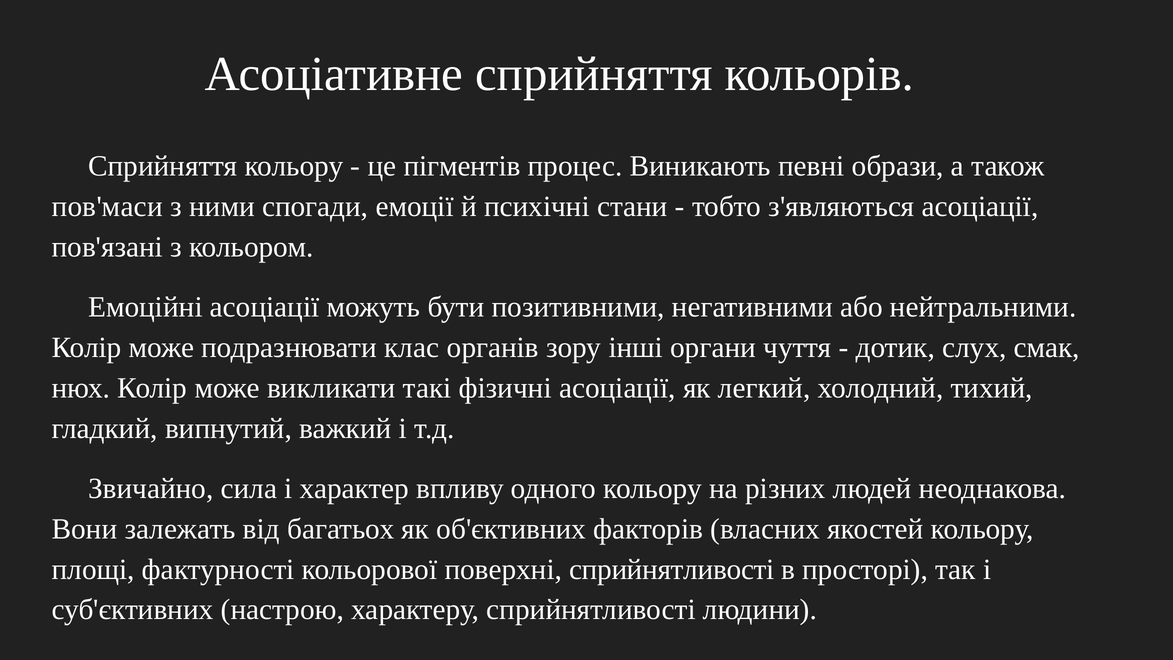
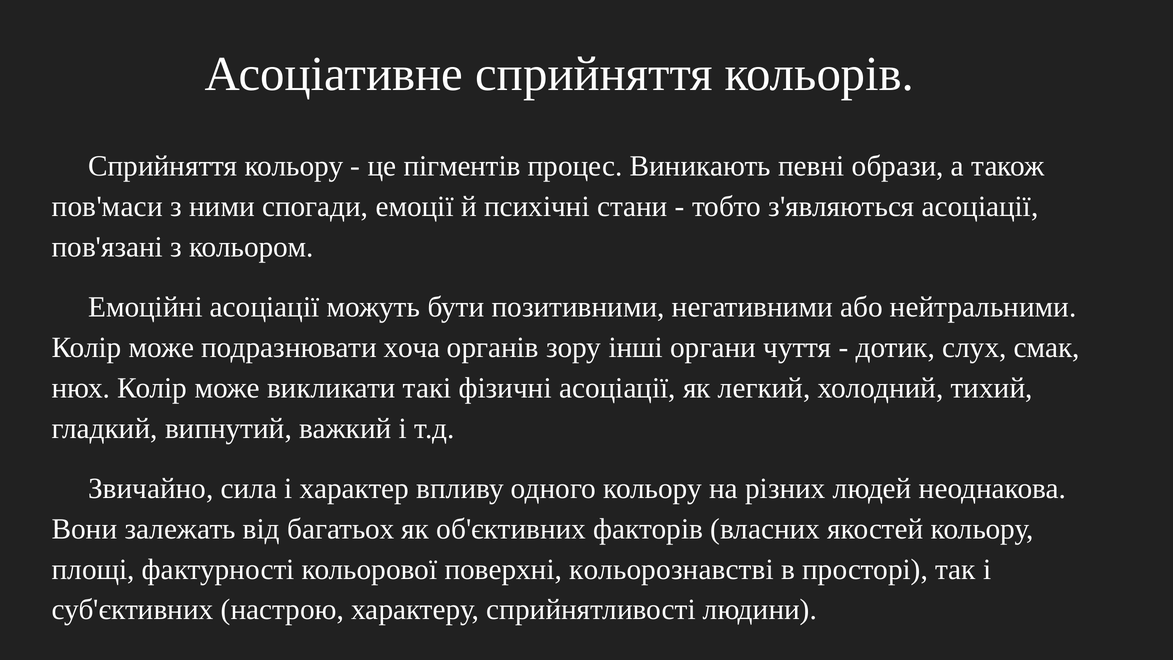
клас: клас -> хоча (412, 347)
поверхні сприйнятливості: сприйнятливості -> кольорознавстві (672, 569)
